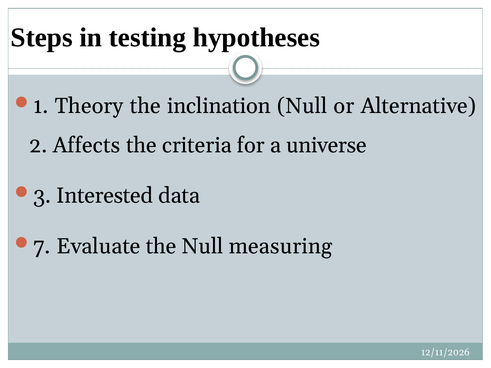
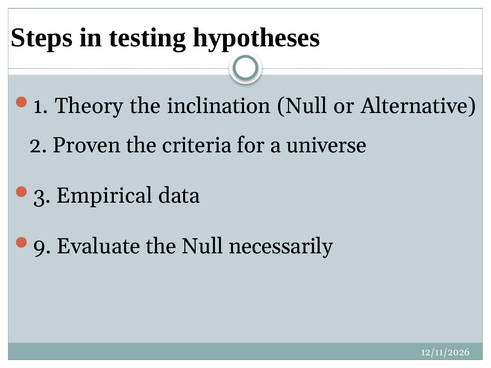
Affects: Affects -> Proven (87, 145)
Interested: Interested -> Empirical (104, 196)
7: 7 -> 9 (42, 246)
measuring: measuring -> necessarily (281, 246)
